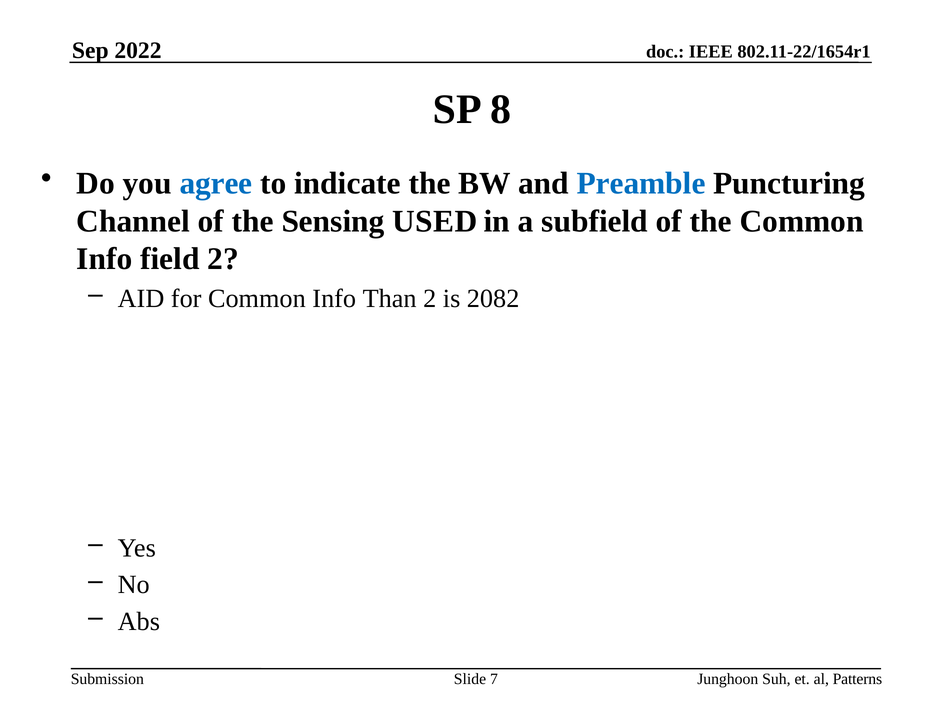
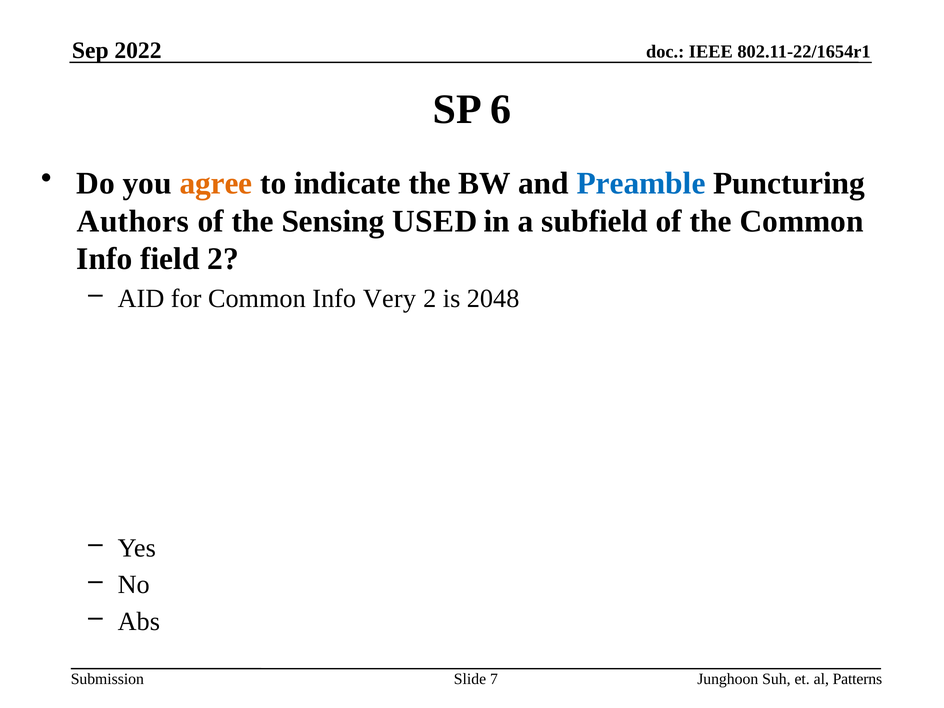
8: 8 -> 6 (500, 109)
agree colour: blue -> orange (216, 183)
Channel: Channel -> Authors (133, 221)
Than: Than -> Very (389, 298)
2082: 2082 -> 2048 (493, 298)
